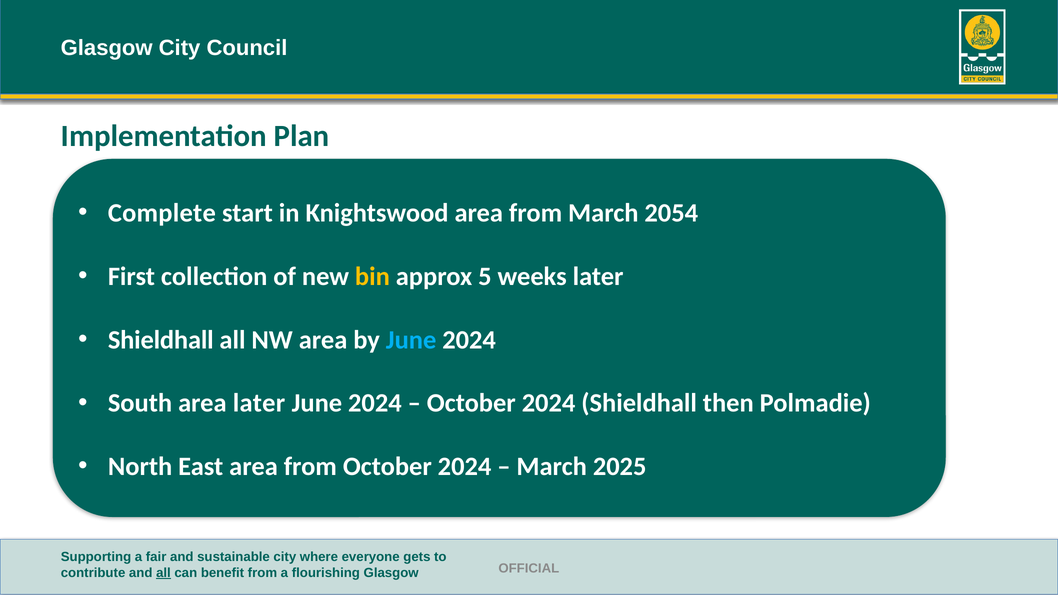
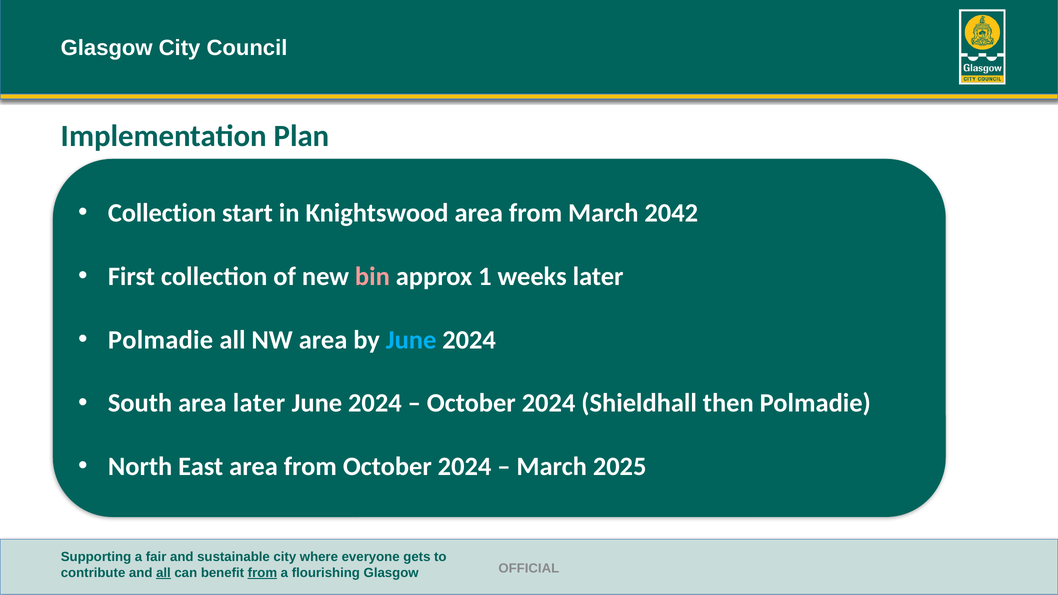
Complete: Complete -> Collection (162, 213)
2054: 2054 -> 2042 (671, 213)
bin colour: yellow -> pink (372, 276)
5: 5 -> 1 (485, 276)
Shieldhall: Shieldhall -> Polmadie (161, 340)
from underline: none -> present (262, 573)
